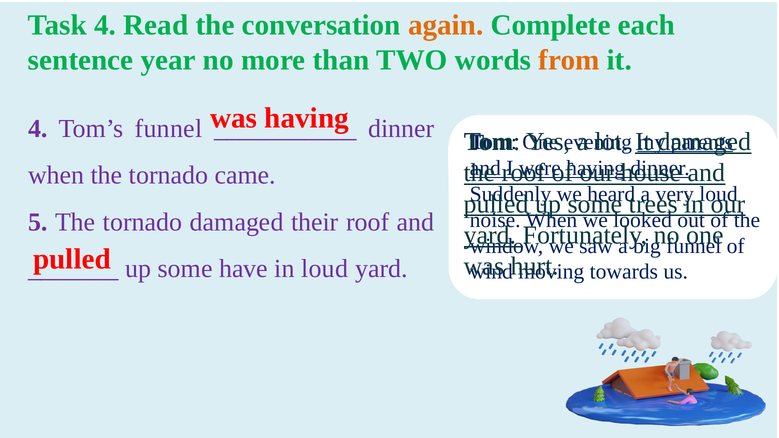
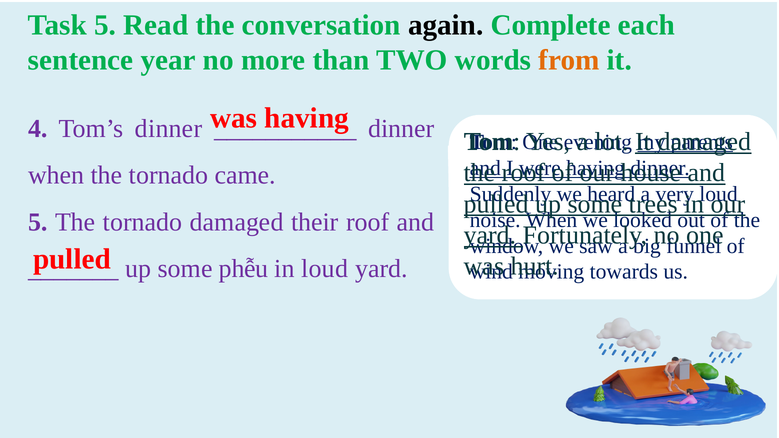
Task 4: 4 -> 5 (105, 25)
again colour: orange -> black (446, 25)
Tom’s funnel: funnel -> dinner (169, 129)
have: have -> phễu (244, 269)
